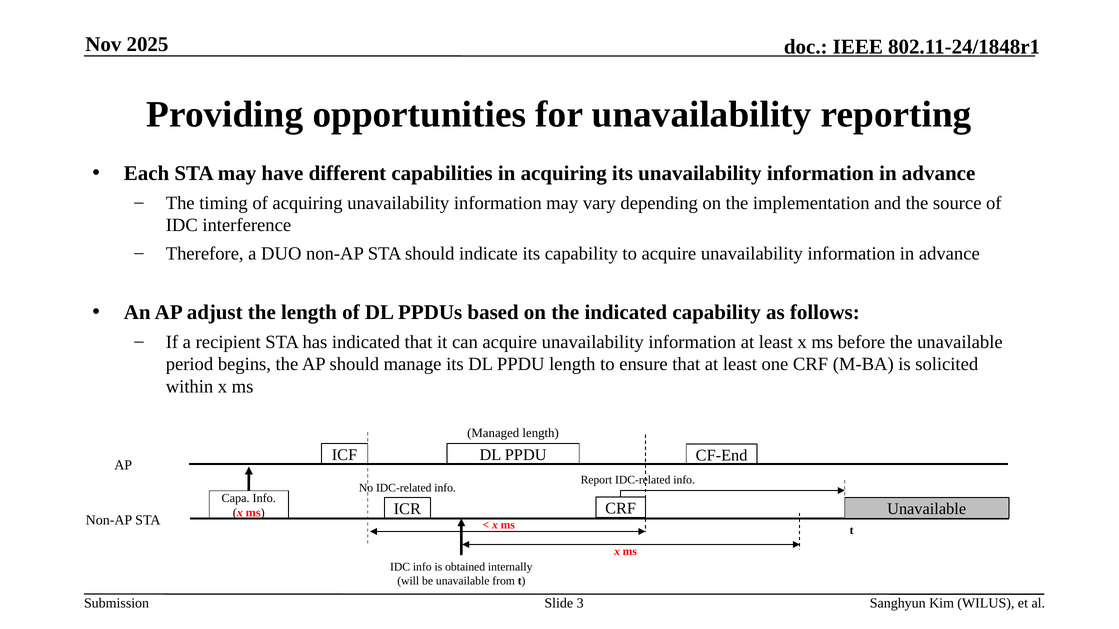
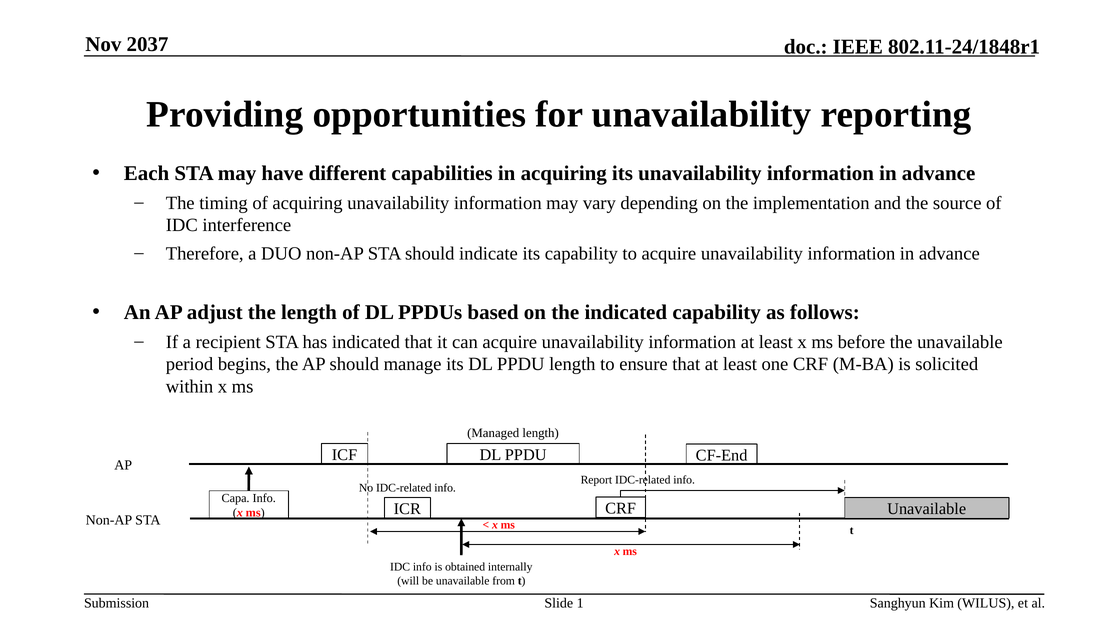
2025: 2025 -> 2037 (147, 44)
3: 3 -> 1 (580, 604)
